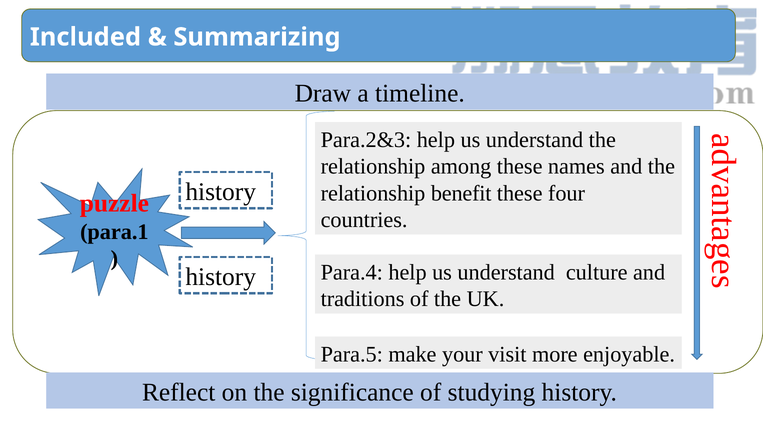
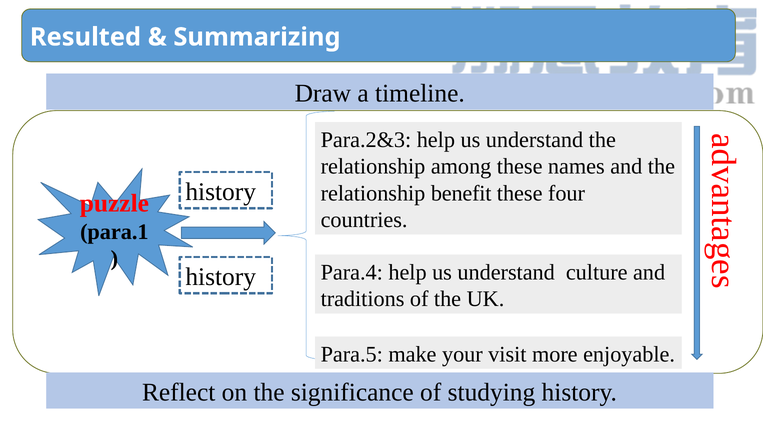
Included: Included -> Resulted (85, 37)
